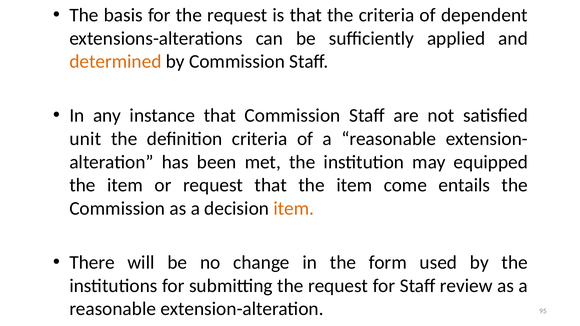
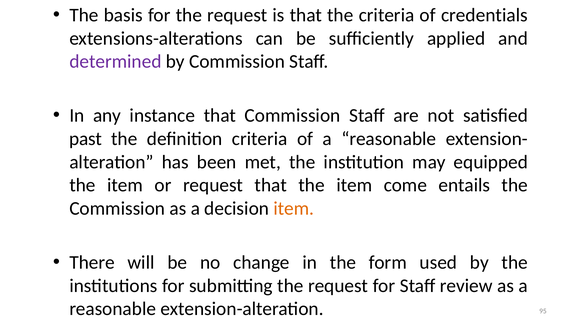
dependent: dependent -> credentials (484, 15)
determined colour: orange -> purple (115, 62)
unit: unit -> past (86, 139)
